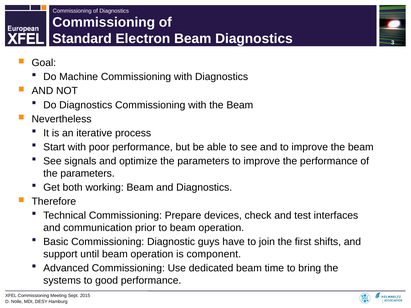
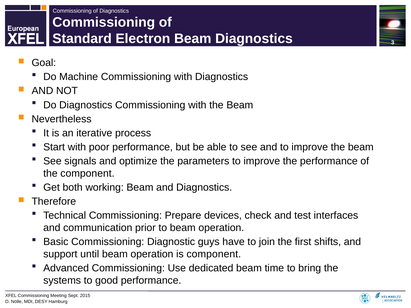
parameters: parameters -> component (87, 174)
